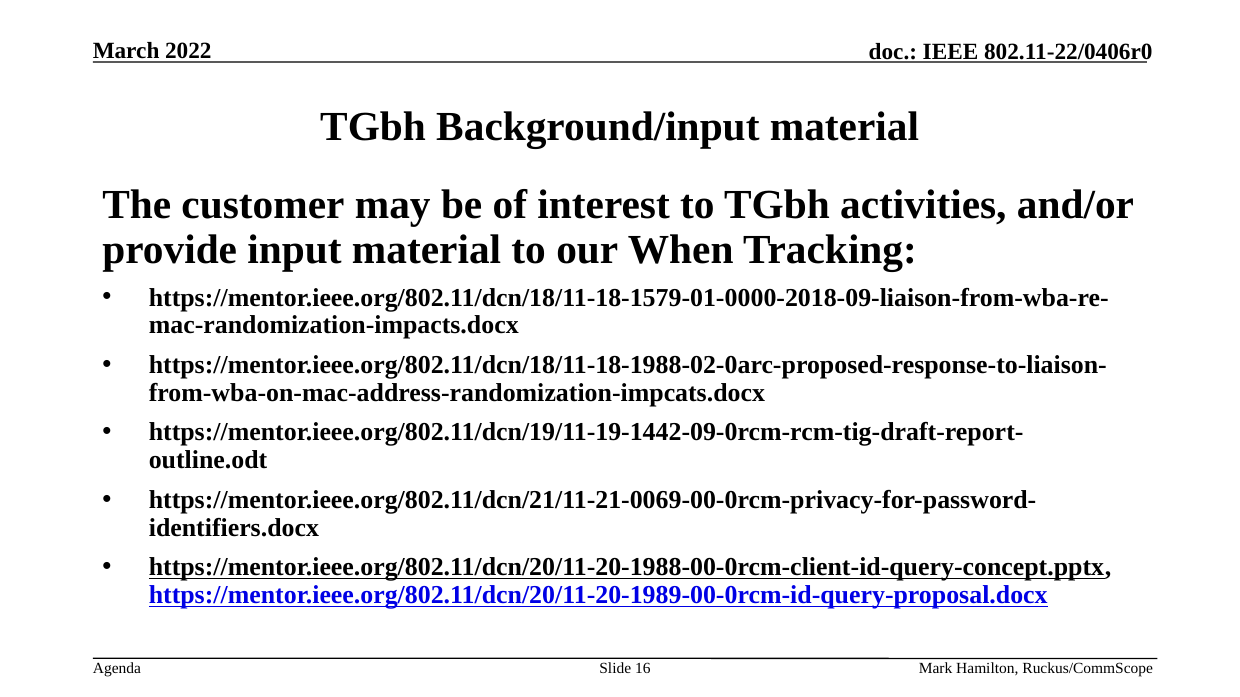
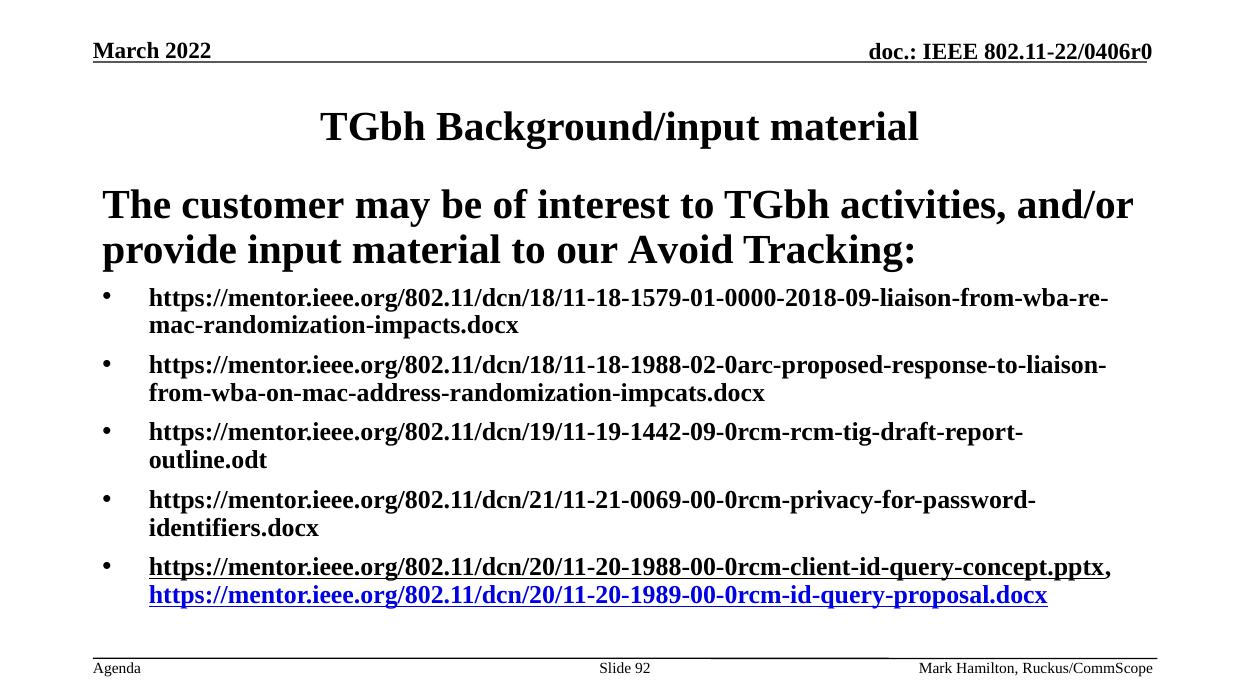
When: When -> Avoid (681, 250)
16: 16 -> 92 (643, 669)
